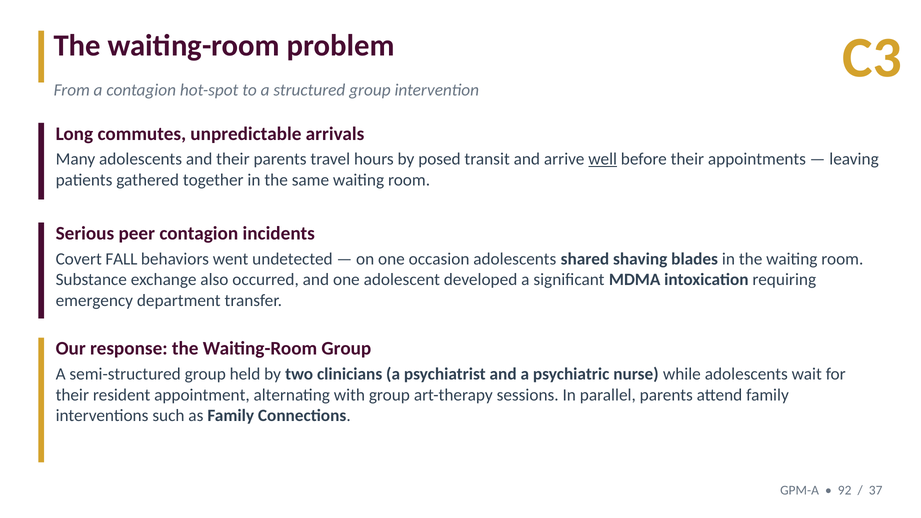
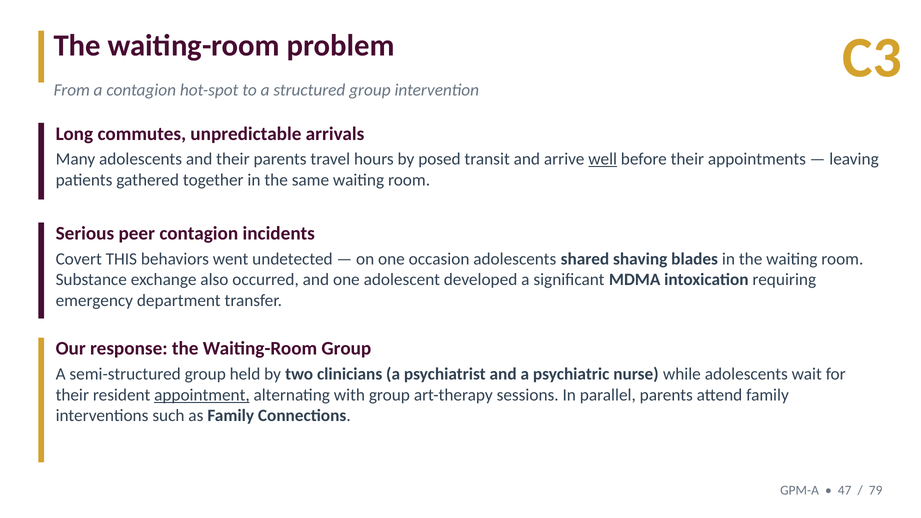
FALL: FALL -> THIS (121, 259)
appointment underline: none -> present (202, 395)
92: 92 -> 47 (845, 491)
37: 37 -> 79 (876, 491)
